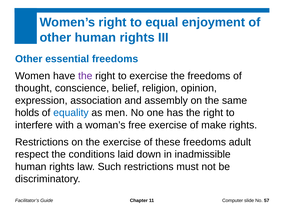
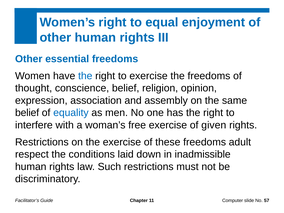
the colour: purple -> blue (85, 76)
holds: holds -> belief (27, 113)
make: make -> given (214, 125)
